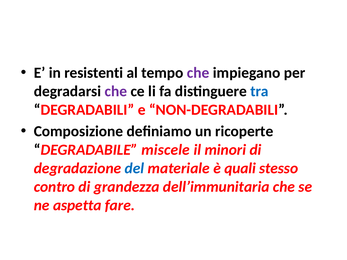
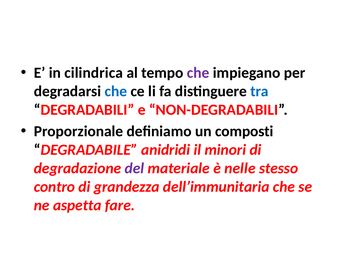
resistenti: resistenti -> cilindrica (94, 73)
che colour: purple -> blue (116, 91)
Composizione: Composizione -> Proporzionale (78, 131)
ricoperte: ricoperte -> composti (244, 131)
miscele: miscele -> anidridi (166, 150)
del colour: blue -> purple (134, 168)
quali: quali -> nelle (240, 168)
